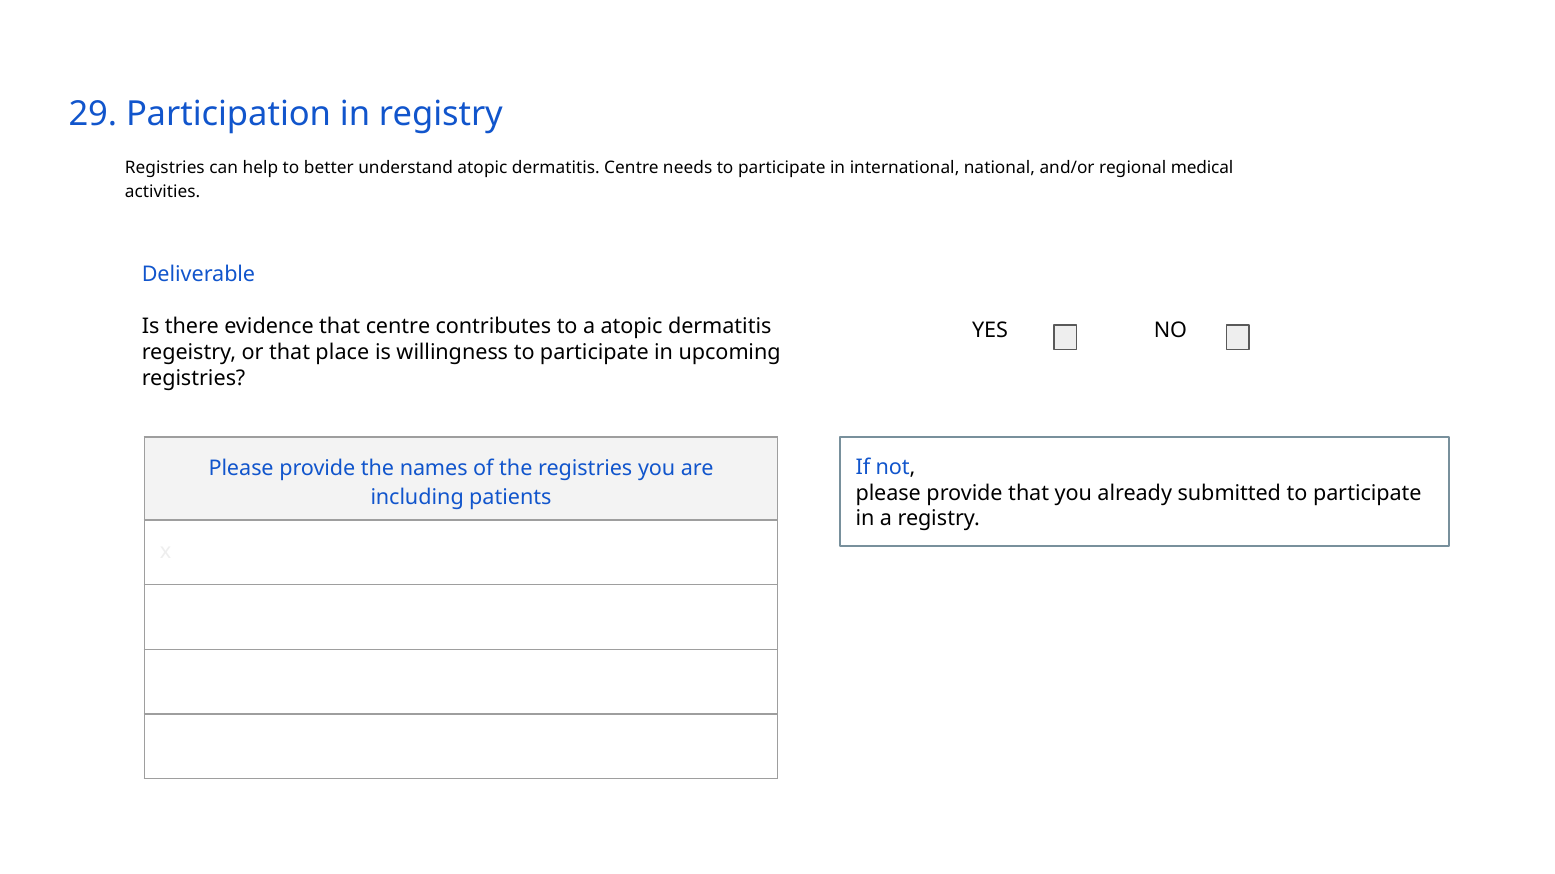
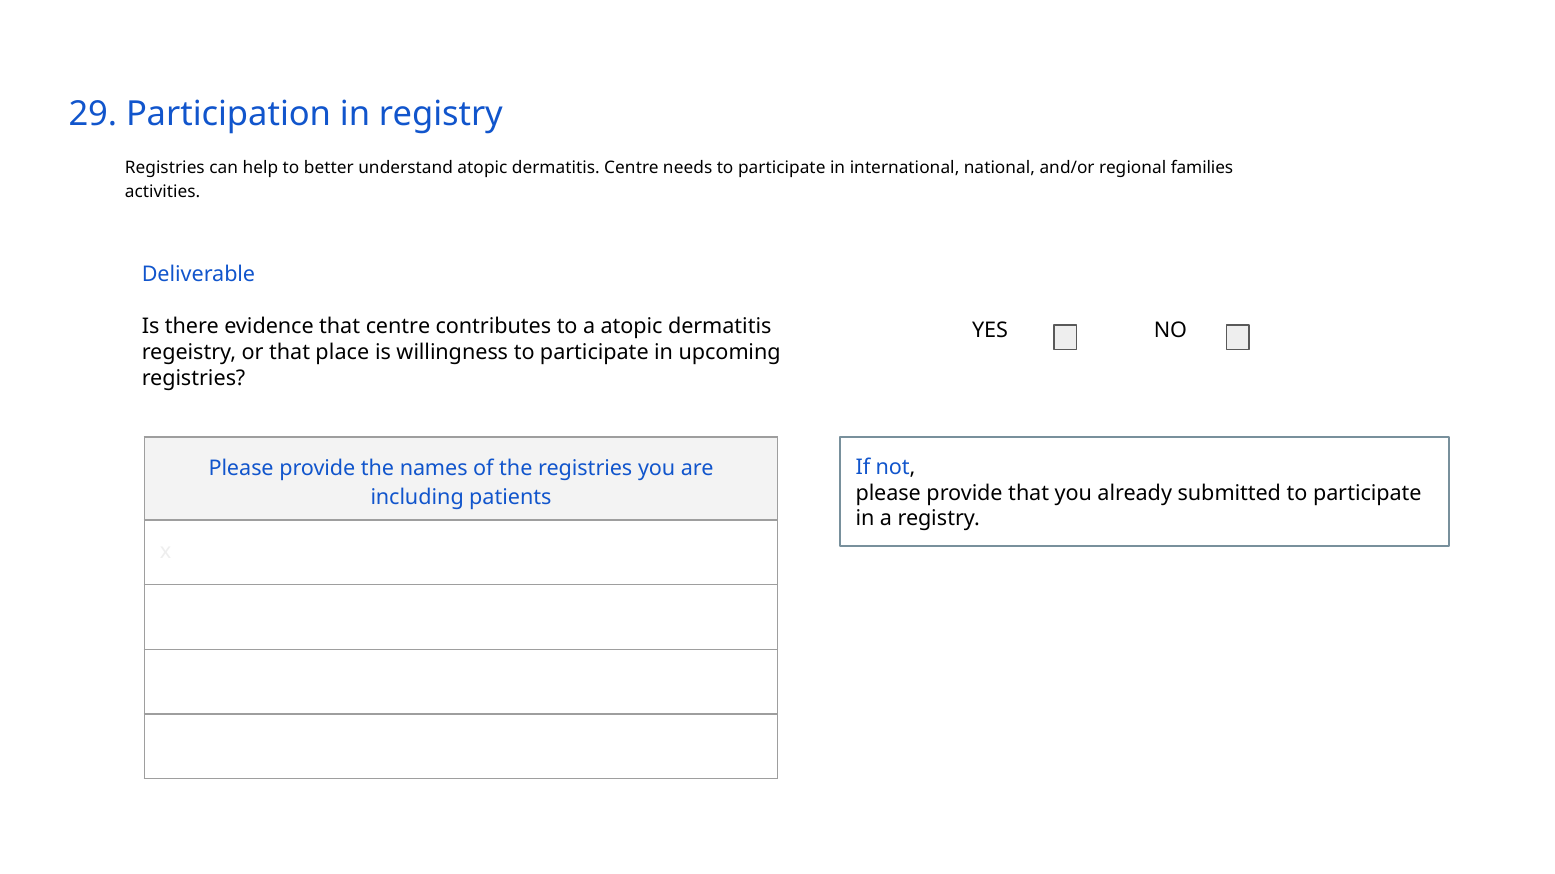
medical: medical -> families (1202, 168)
